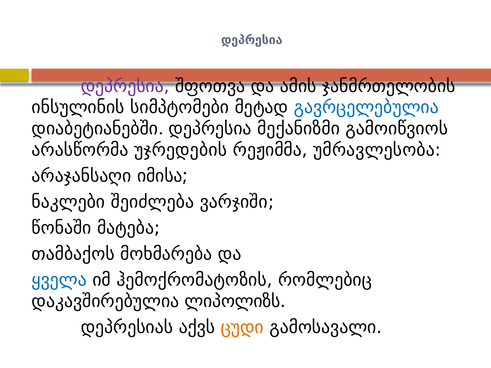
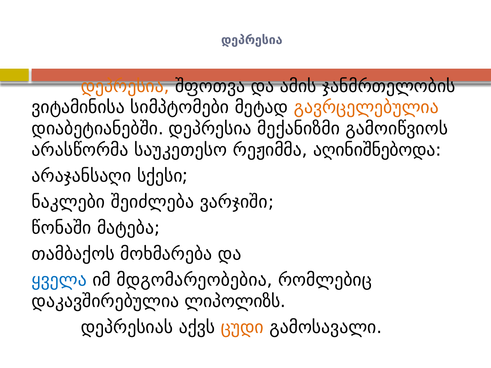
დეპრესია colour: purple -> orange (125, 86)
ინსულინის: ინსულინის -> ვიტამინისა (78, 108)
გავრცელებულია colour: blue -> orange (366, 108)
უჯრედების: უჯრედების -> საუკეთესო (181, 150)
უმრავლესობა: უმრავლესობა -> აღინიშნებოდა (377, 150)
იმისა: იმისა -> სქესი (160, 176)
ჰემოქრომატოზის: ჰემოქრომატოზის -> მდგომარეობებია (194, 280)
